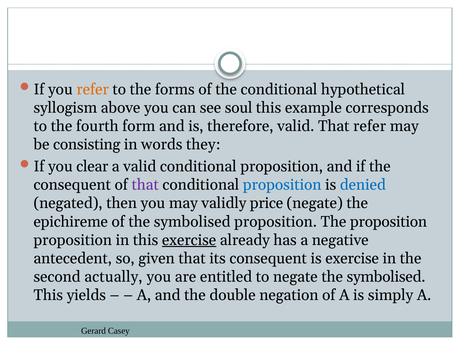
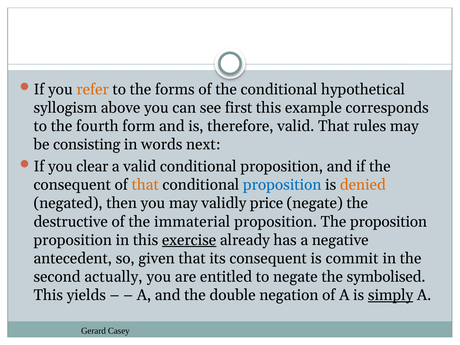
soul: soul -> first (239, 108)
That refer: refer -> rules (370, 126)
they: they -> next (203, 145)
that colour: purple -> orange (145, 185)
denied colour: blue -> orange (363, 185)
epichireme: epichireme -> destructive (71, 222)
of the symbolised: symbolised -> immaterial (192, 222)
is exercise: exercise -> commit (352, 258)
simply underline: none -> present (391, 295)
